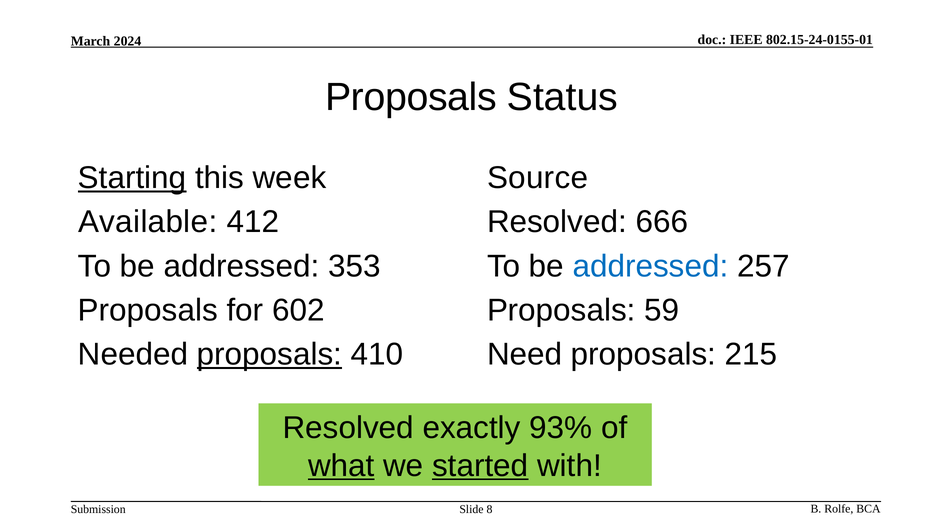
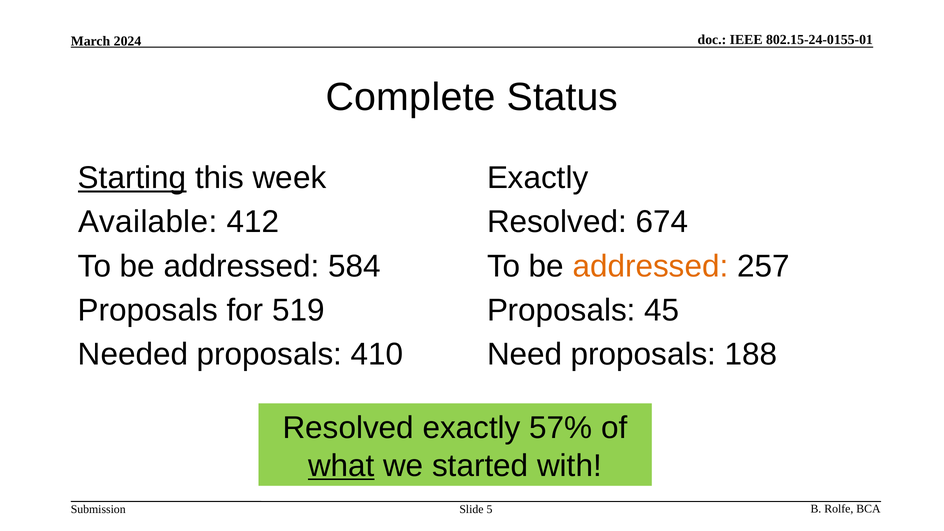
Proposals: Proposals -> Complete (411, 97)
Source: Source -> Exactly (538, 178)
666: 666 -> 674 (662, 222)
353: 353 -> 584 (354, 266)
addressed colour: blue -> orange (651, 266)
602: 602 -> 519 (298, 310)
59: 59 -> 45 (662, 310)
proposals underline: present -> none (270, 354)
215: 215 -> 188 (751, 354)
93%: 93% -> 57% (561, 428)
started underline: present -> none (480, 466)
8: 8 -> 5 (489, 509)
